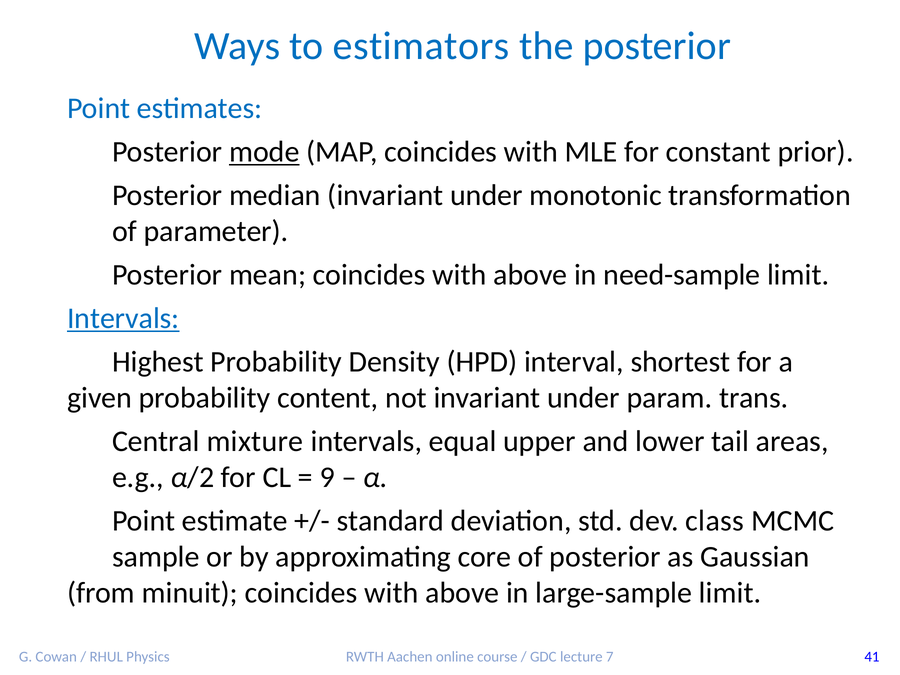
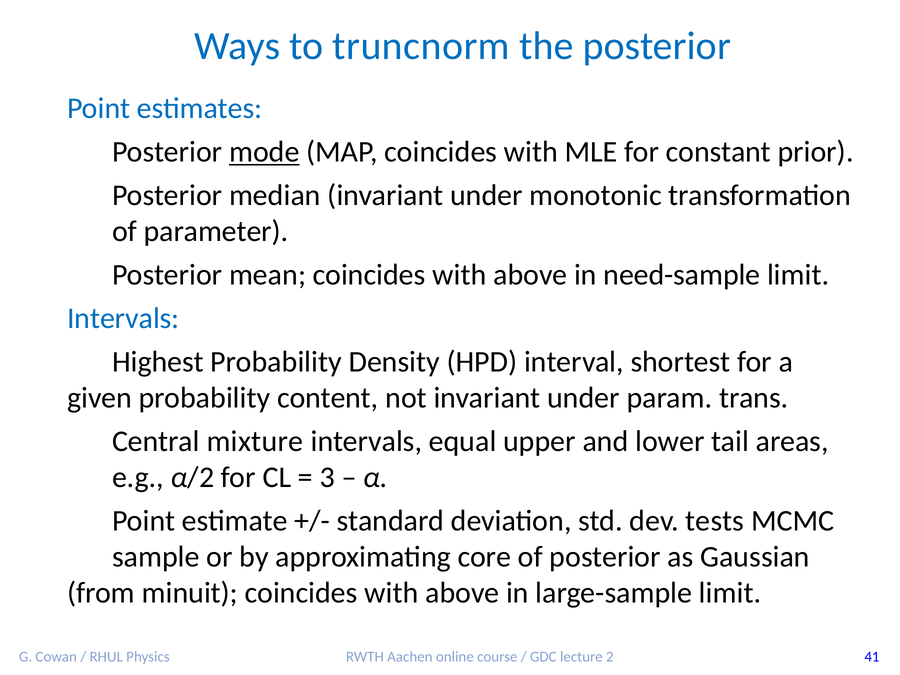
estimators: estimators -> truncnorm (421, 46)
Intervals underline: present -> none (123, 318)
9: 9 -> 3 (327, 477)
class: class -> tests (715, 521)
7: 7 -> 2 (610, 657)
